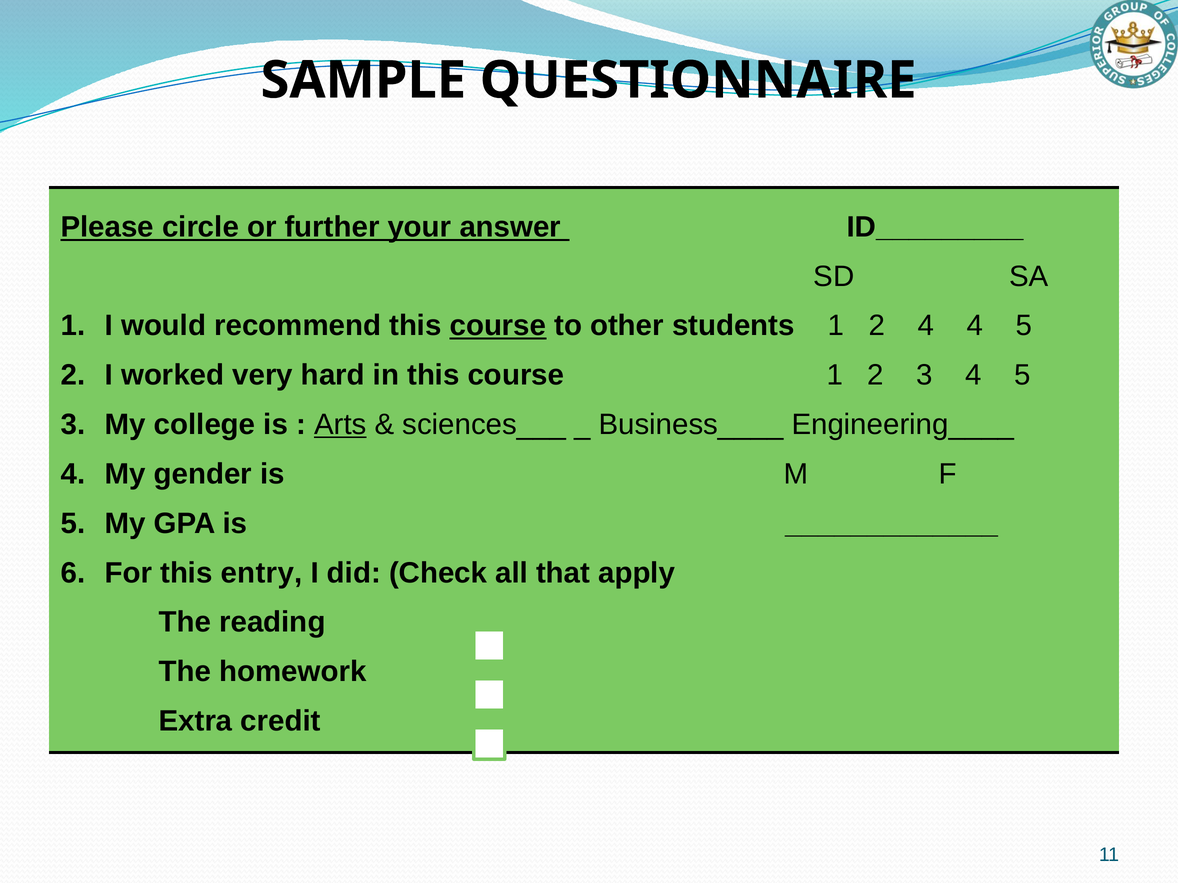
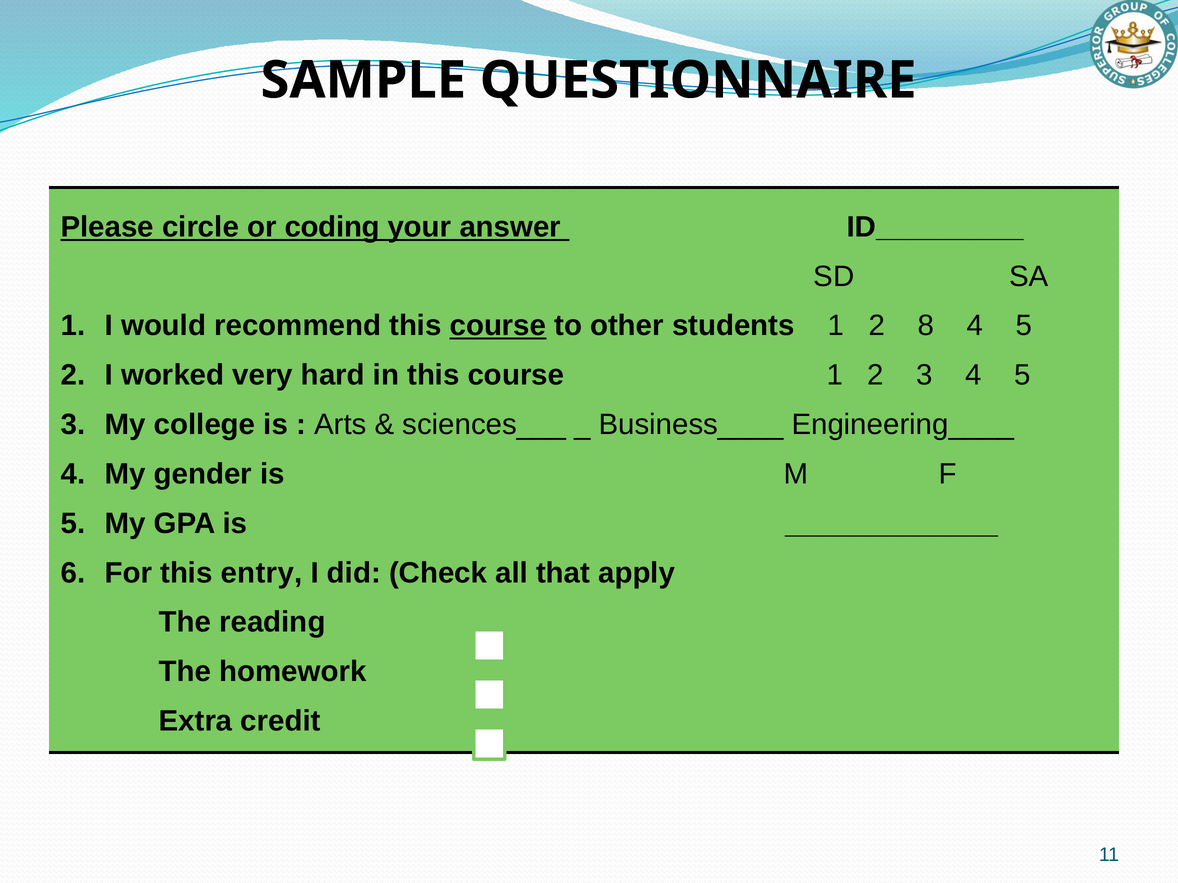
further: further -> coding (332, 227)
2 4: 4 -> 8 (926, 326)
Arts underline: present -> none (340, 425)
